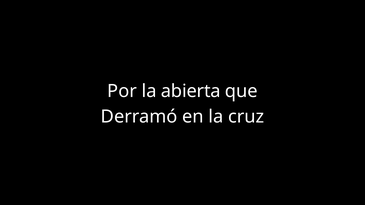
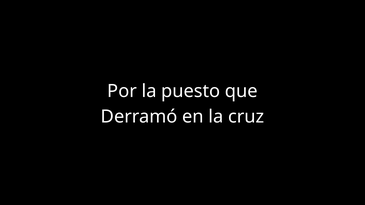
abierta: abierta -> puesto (191, 91)
